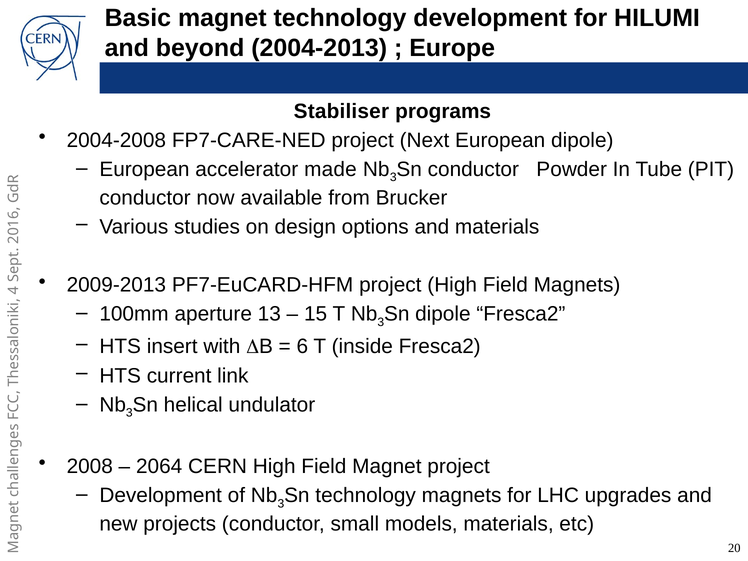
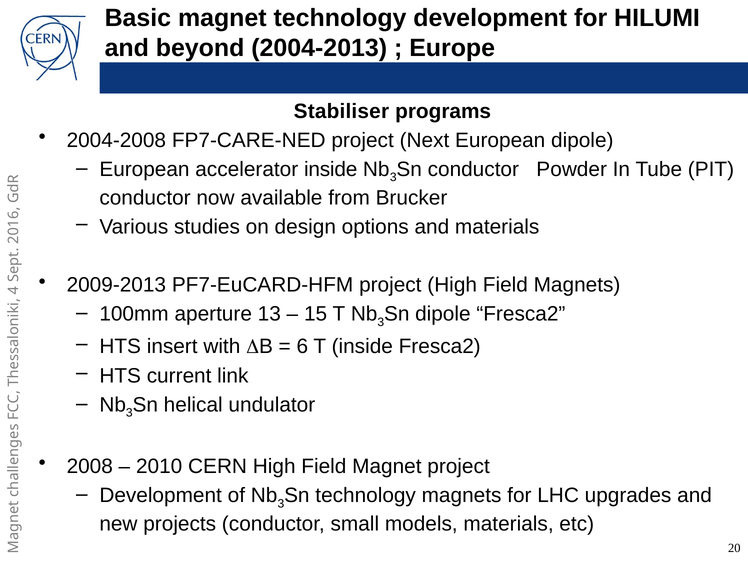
accelerator made: made -> inside (331, 169)
2064: 2064 -> 2010 (159, 466)
